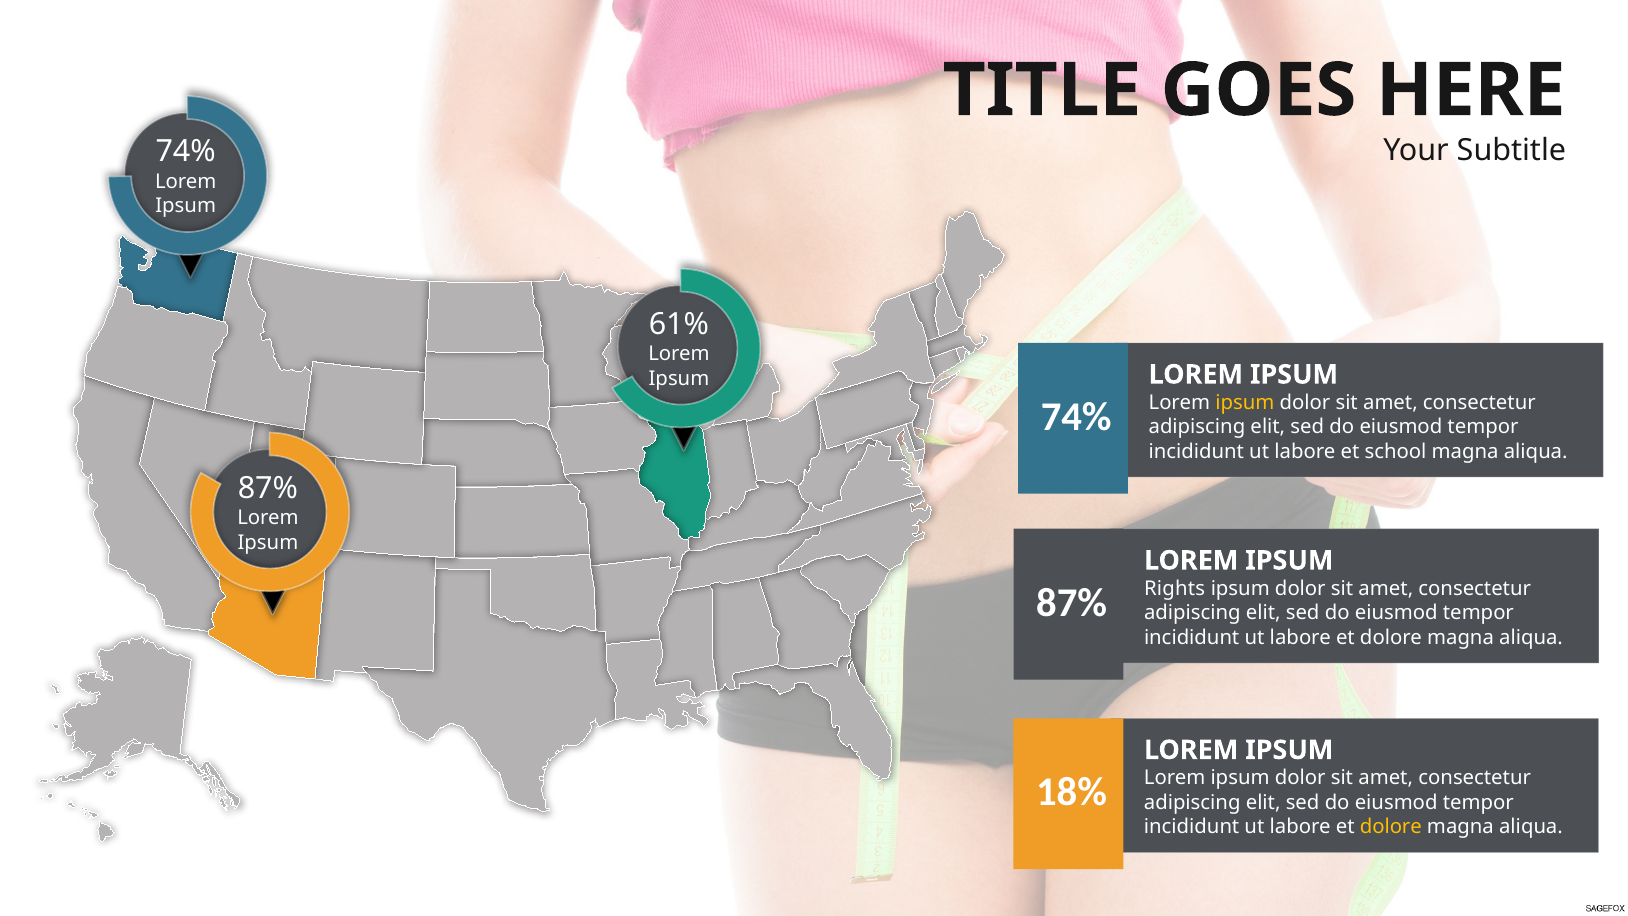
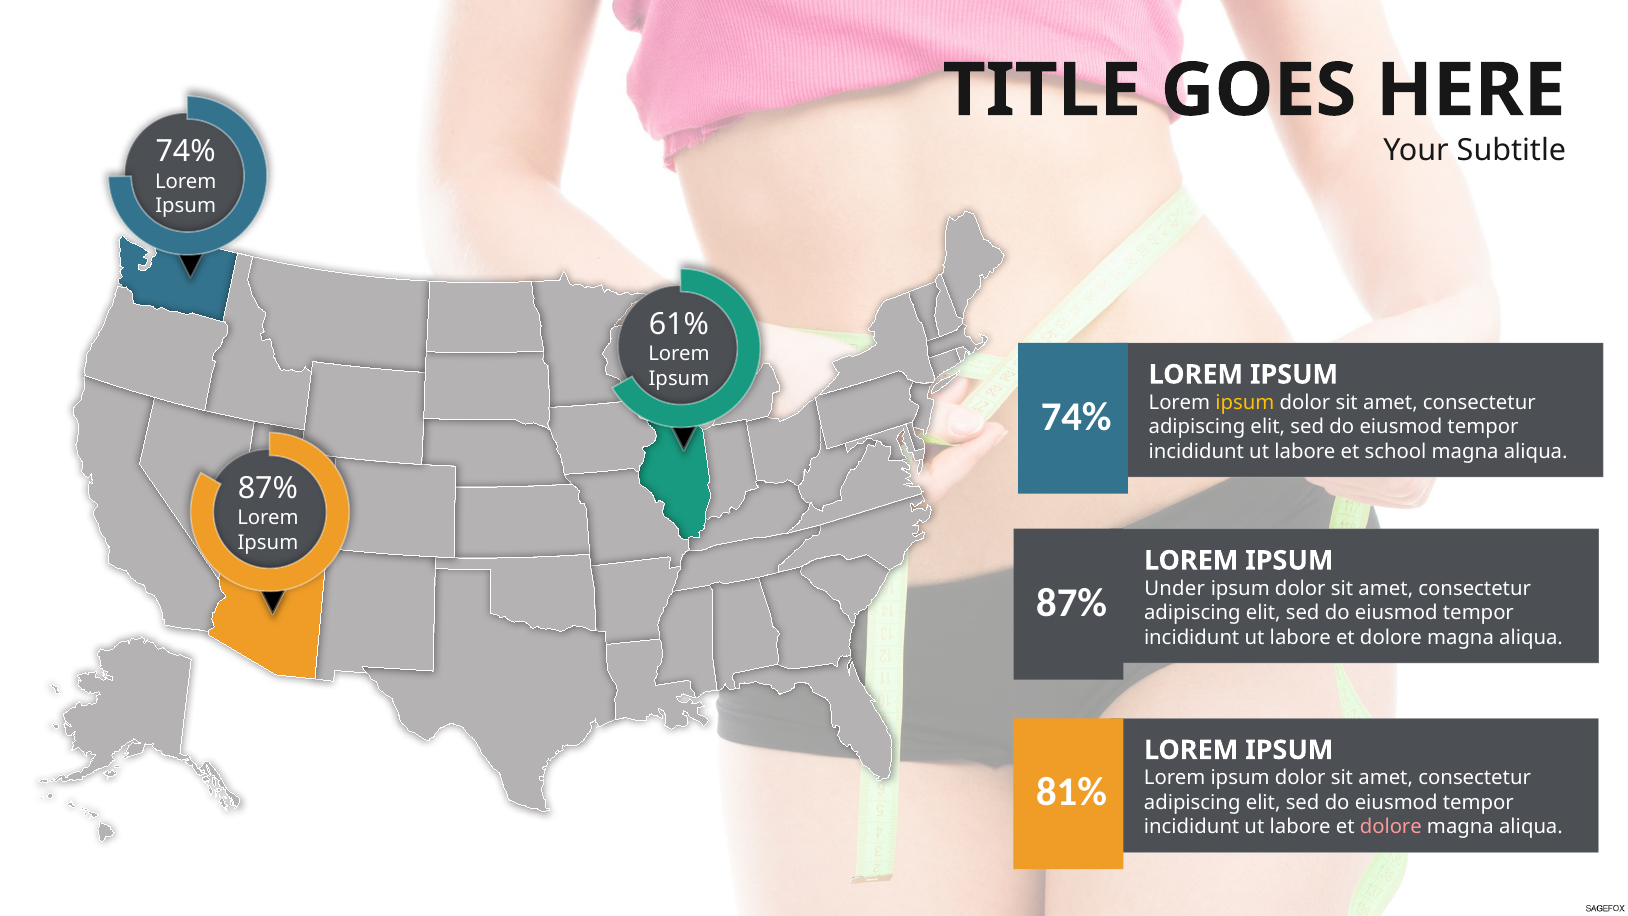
Rights: Rights -> Under (1175, 588)
18%: 18% -> 81% (1072, 792)
dolore colour: yellow -> pink (1391, 827)
